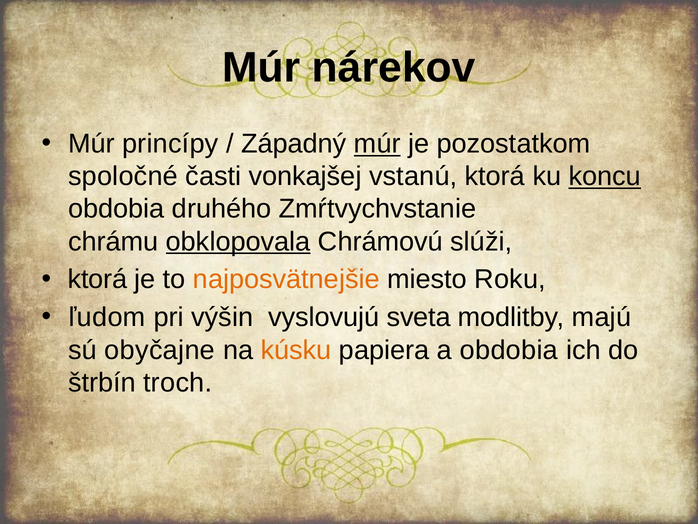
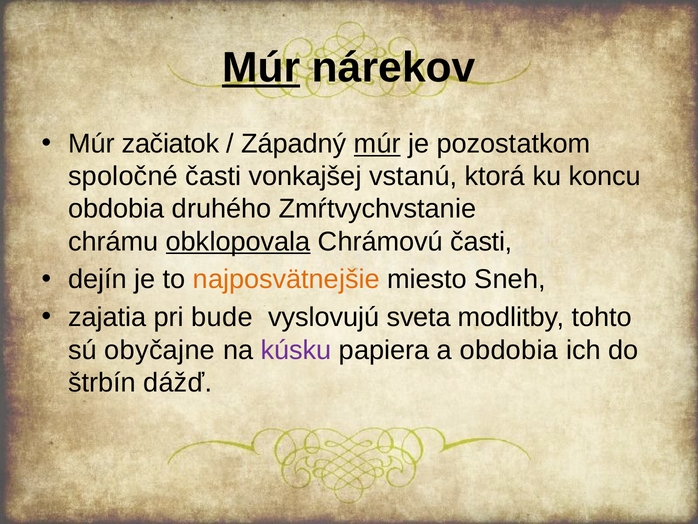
Múr underline: none -> present (261, 68)
princípy: princípy -> začiatok (171, 144)
koncu underline: present -> none (605, 176)
Chrámovú slúži: slúži -> časti (481, 241)
ktorá: ktorá -> dejín (97, 279)
Roku: Roku -> Sneh (510, 279)
ľudom: ľudom -> zajatia (107, 317)
výšin: výšin -> bude (222, 317)
majú: majú -> tohto (602, 317)
kúsku colour: orange -> purple (296, 350)
troch: troch -> dážď (178, 382)
